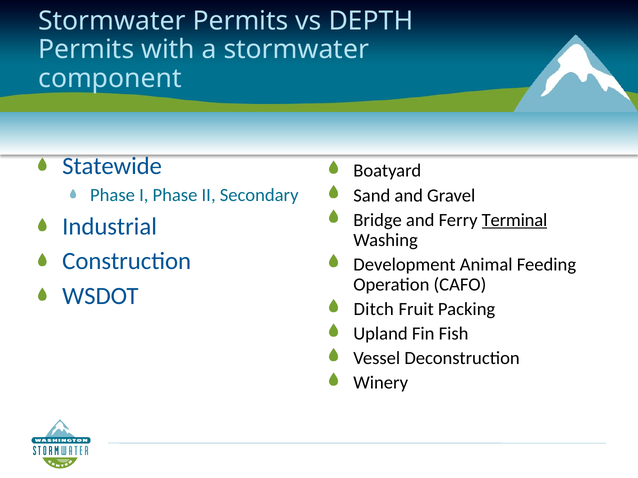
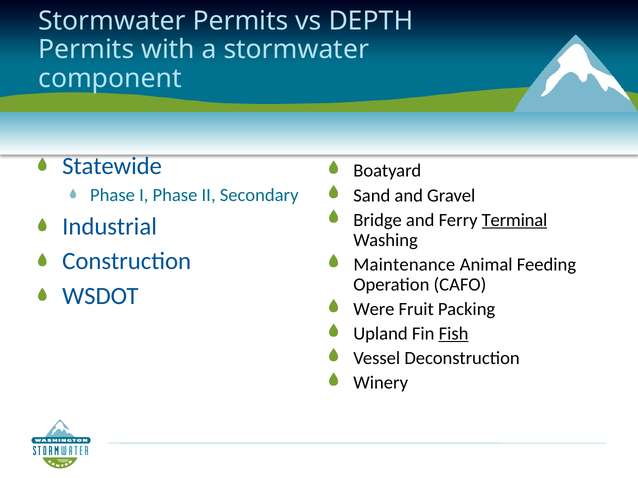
Development: Development -> Maintenance (404, 265)
Ditch: Ditch -> Were (374, 309)
Fish underline: none -> present (454, 334)
